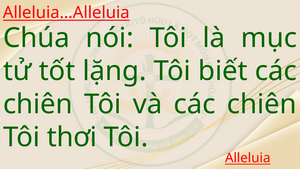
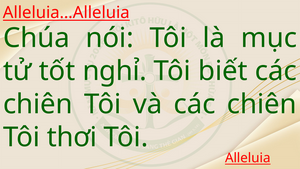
lặng: lặng -> nghỉ (115, 71)
